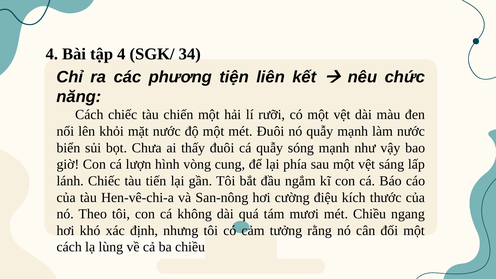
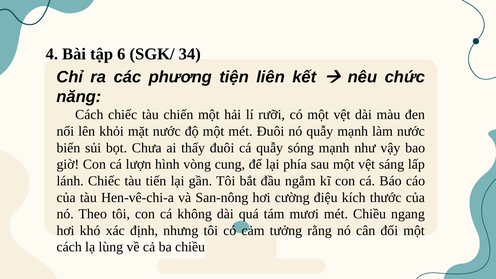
tập 4: 4 -> 6 (121, 54)
